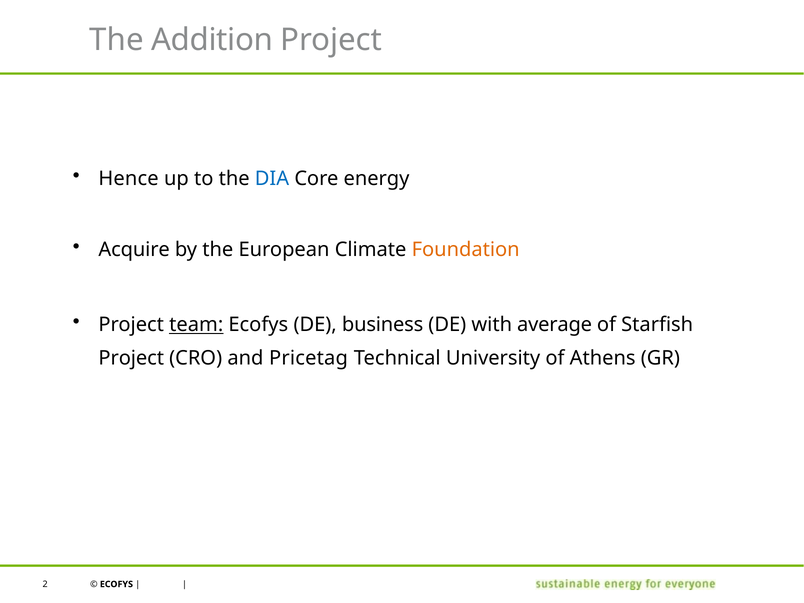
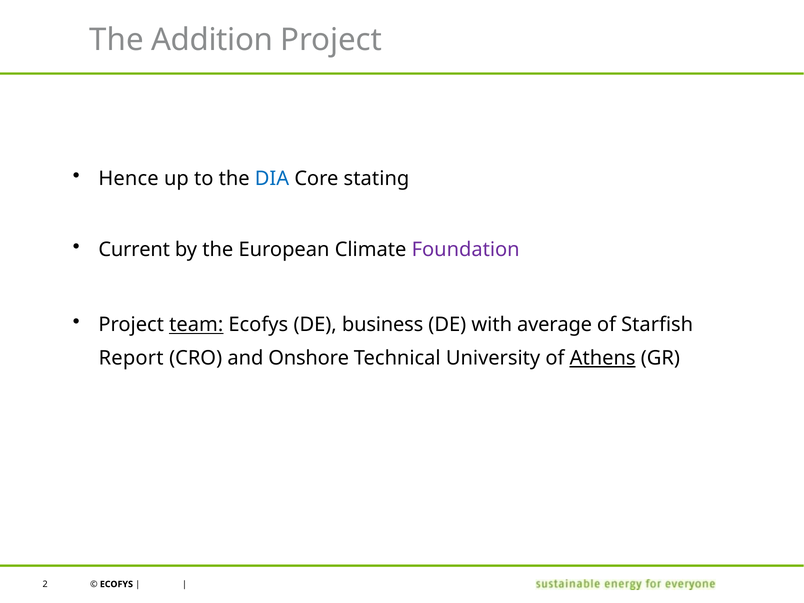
energy: energy -> stating (376, 179)
Acquire: Acquire -> Current (134, 250)
Foundation colour: orange -> purple (466, 250)
Project: Project -> Report (131, 358)
Pricetag: Pricetag -> Onshore (309, 358)
Athens underline: none -> present (603, 358)
